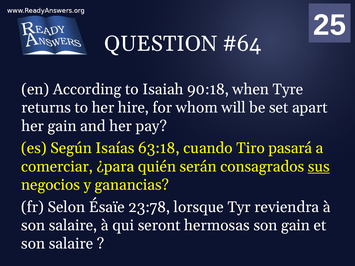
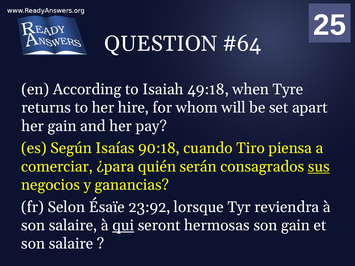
90:18: 90:18 -> 49:18 (208, 89)
63:18: 63:18 -> 90:18 (159, 148)
pasará: pasará -> piensa (290, 148)
23:78: 23:78 -> 23:92 (149, 207)
qui underline: none -> present (123, 226)
